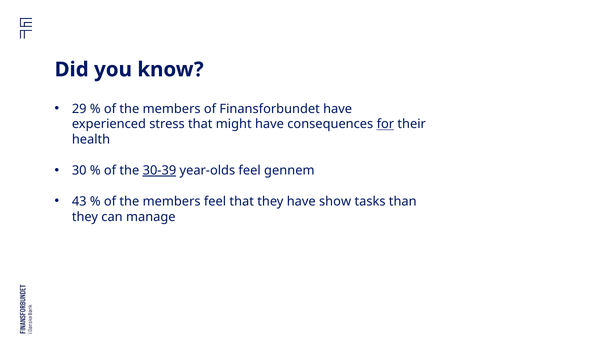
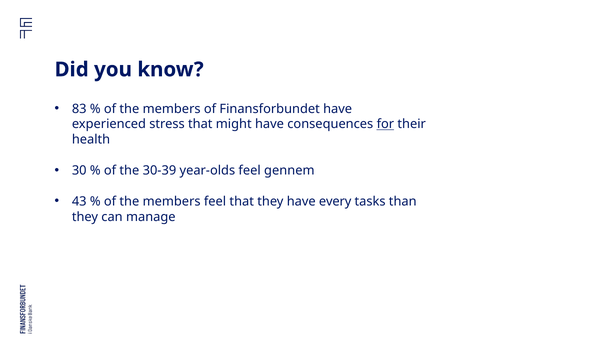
29: 29 -> 83 (79, 109)
30-39 underline: present -> none (159, 170)
show: show -> every (335, 201)
